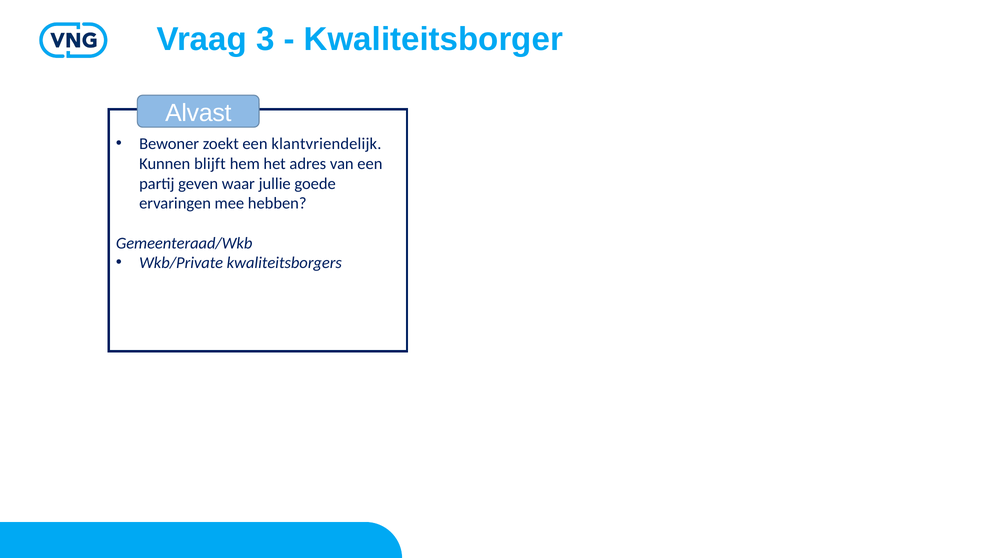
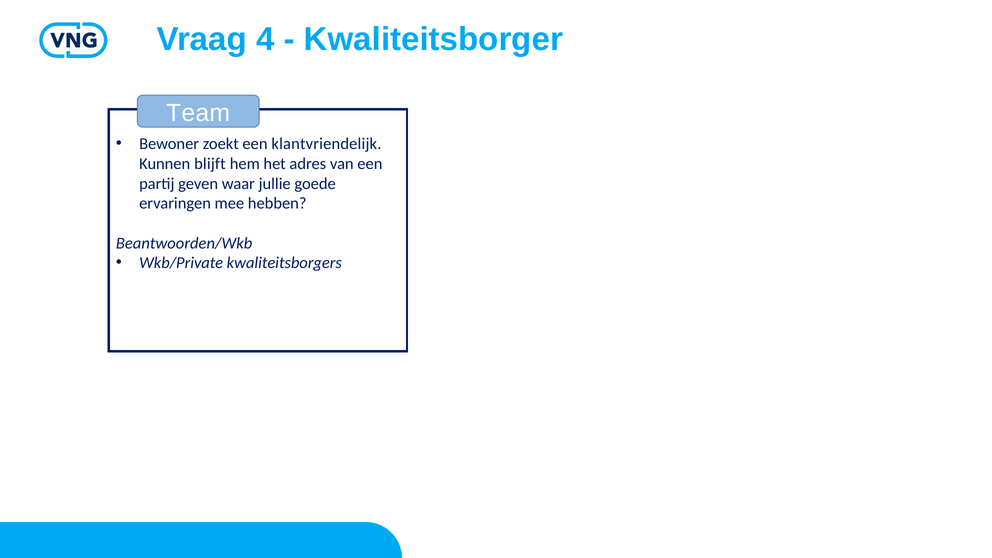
3: 3 -> 4 (265, 39)
Alvast: Alvast -> Team (198, 113)
Gemeenteraad/Wkb: Gemeenteraad/Wkb -> Beantwoorden/Wkb (184, 243)
